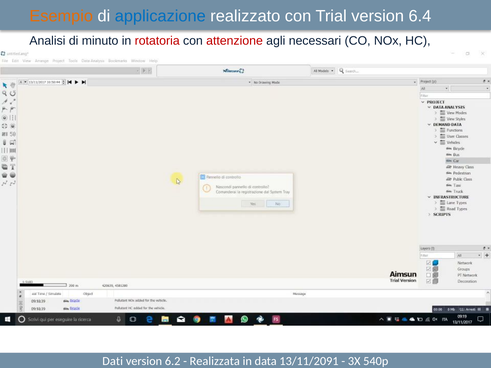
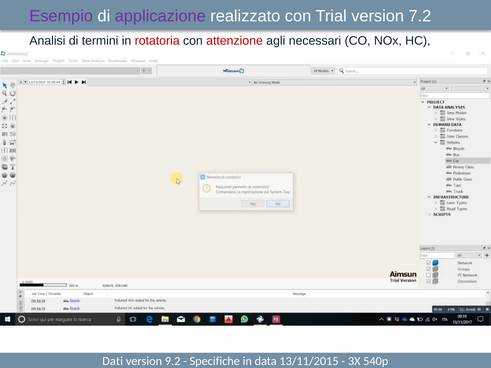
Esempio colour: orange -> purple (61, 16)
applicazione colour: blue -> purple (160, 16)
6.4: 6.4 -> 7.2 (420, 16)
minuto: minuto -> termini (100, 41)
6.2: 6.2 -> 9.2 (173, 361)
Realizzata: Realizzata -> Specifiche (215, 361)
13/11/2091: 13/11/2091 -> 13/11/2015 (309, 361)
